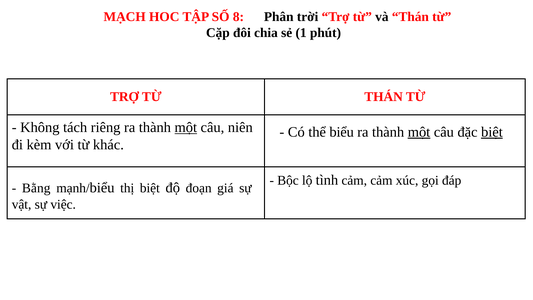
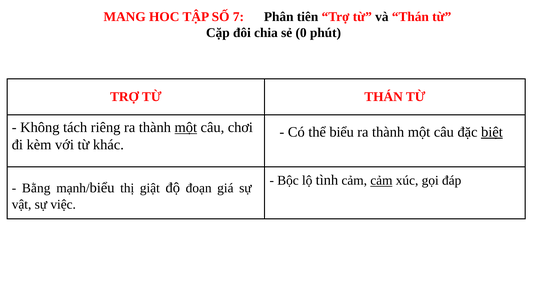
MẠCH: MẠCH -> MANG (125, 17)
8: 8 -> 7 (238, 17)
trời: trời -> tiên (308, 17)
1: 1 -> 0 (301, 33)
niên: niên -> chơi (240, 127)
một underline: present -> none (419, 132)
cảm underline: none -> present (381, 180)
thị biệt: biệt -> giật (150, 188)
